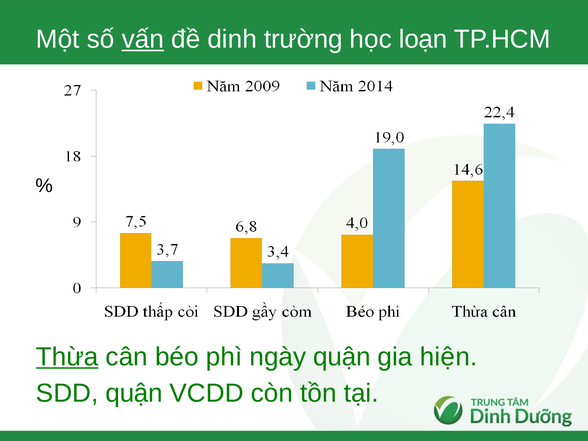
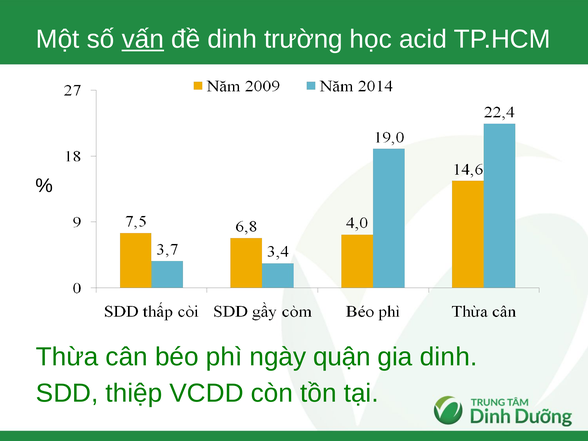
loạn: loạn -> acid (423, 39)
Thừa underline: present -> none (67, 357)
gia hiện: hiện -> dinh (449, 357)
SDD quận: quận -> thiệp (134, 393)
